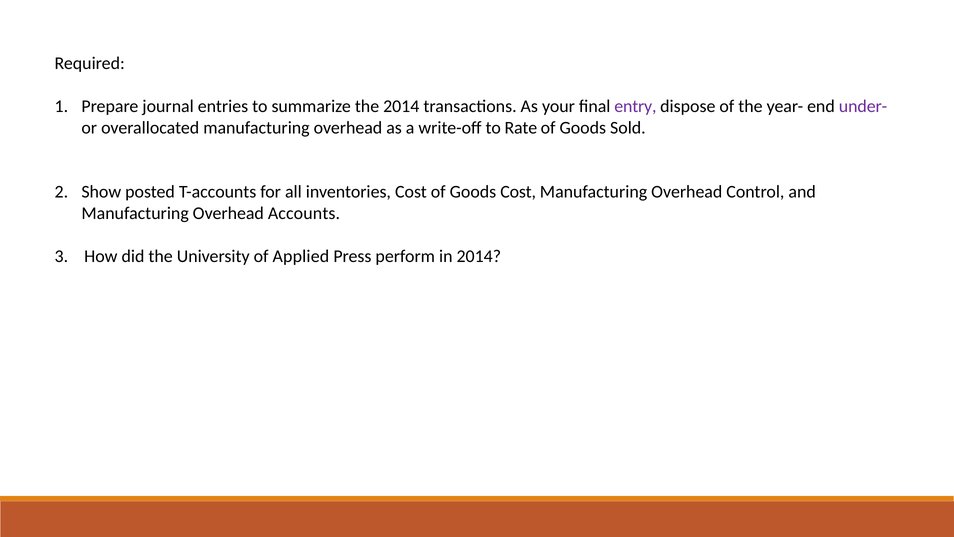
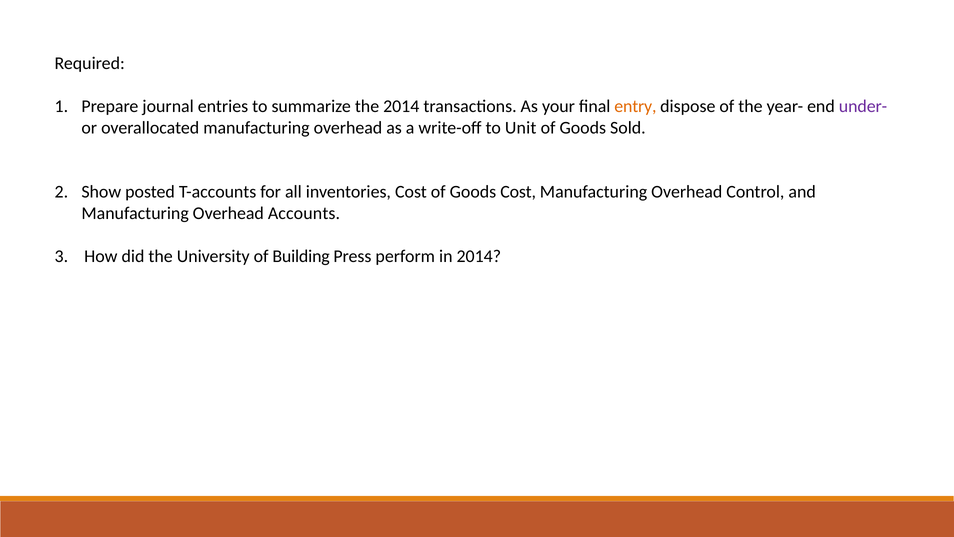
entry colour: purple -> orange (635, 106)
Rate: Rate -> Unit (521, 128)
Applied: Applied -> Building (301, 256)
